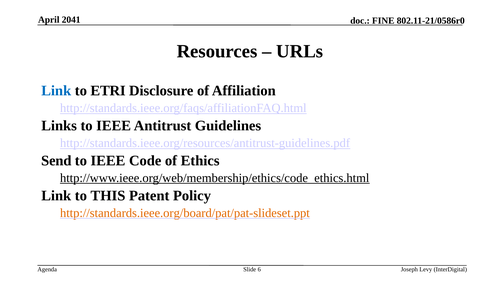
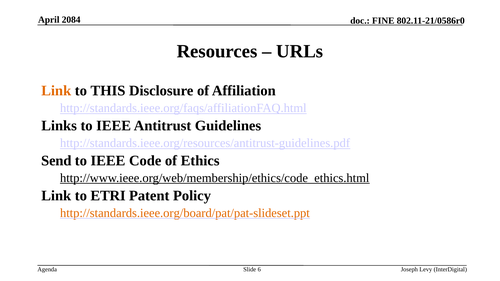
2041: 2041 -> 2084 (71, 20)
Link colour: blue -> orange (56, 91)
ETRI: ETRI -> THIS (108, 91)
THIS: THIS -> ETRI (108, 196)
